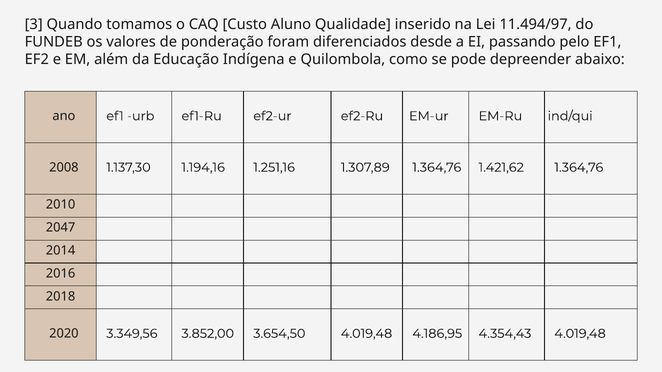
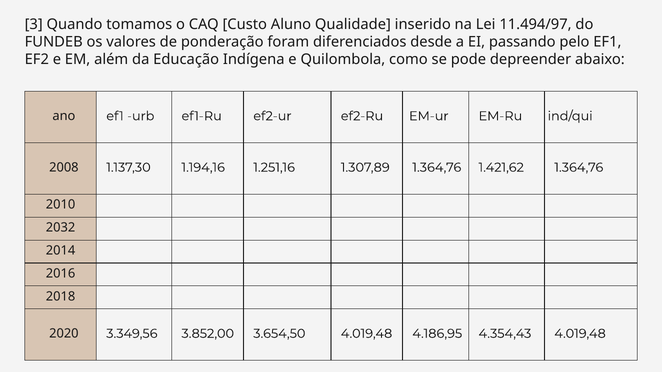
2047: 2047 -> 2032 (61, 228)
